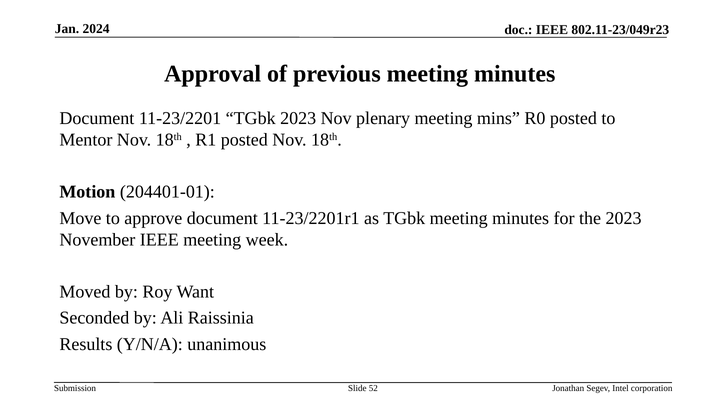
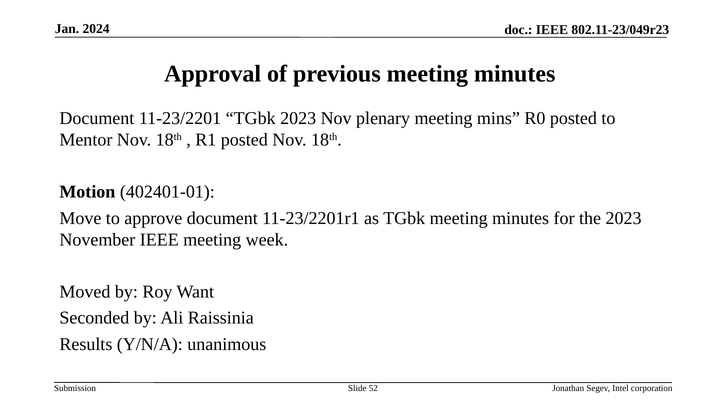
204401-01: 204401-01 -> 402401-01 (167, 192)
